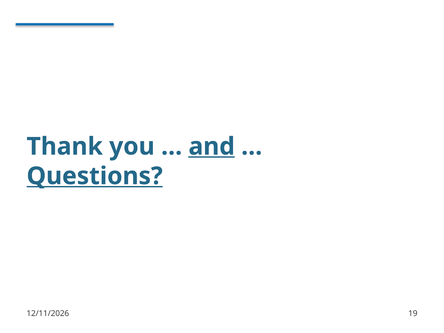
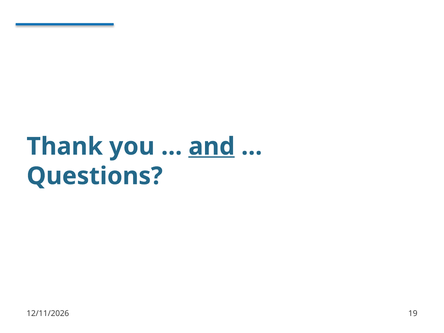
Questions underline: present -> none (95, 176)
